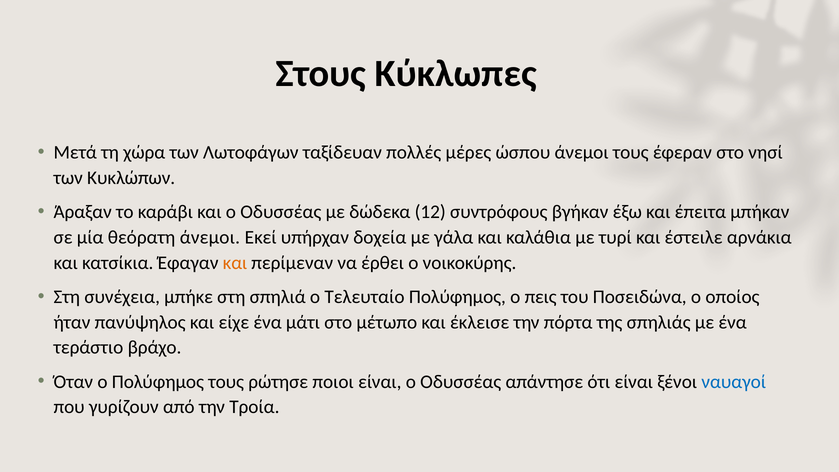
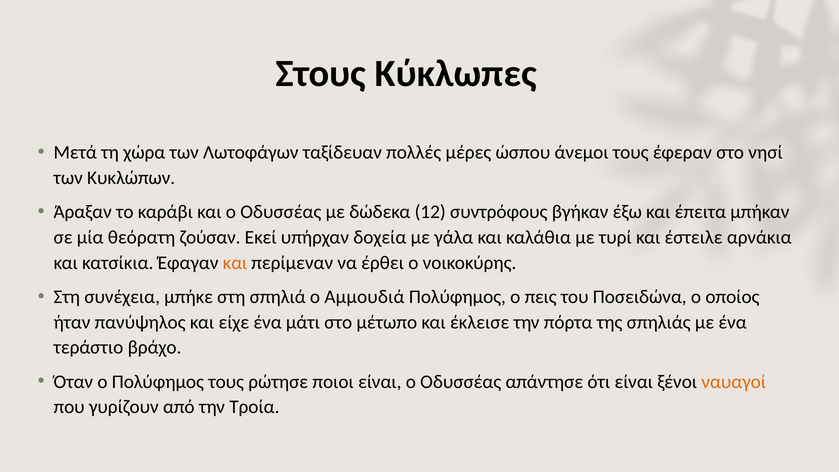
θεόρατη άνεμοι: άνεμοι -> ζούσαν (210, 237)
Τελευταίο: Τελευταίο -> Αμμουδιά (364, 297)
ναυαγοί colour: blue -> orange (734, 382)
